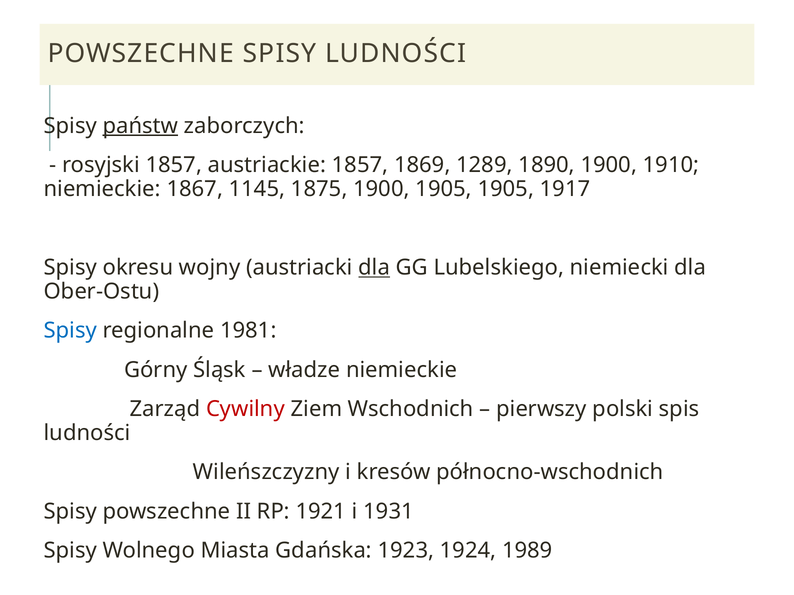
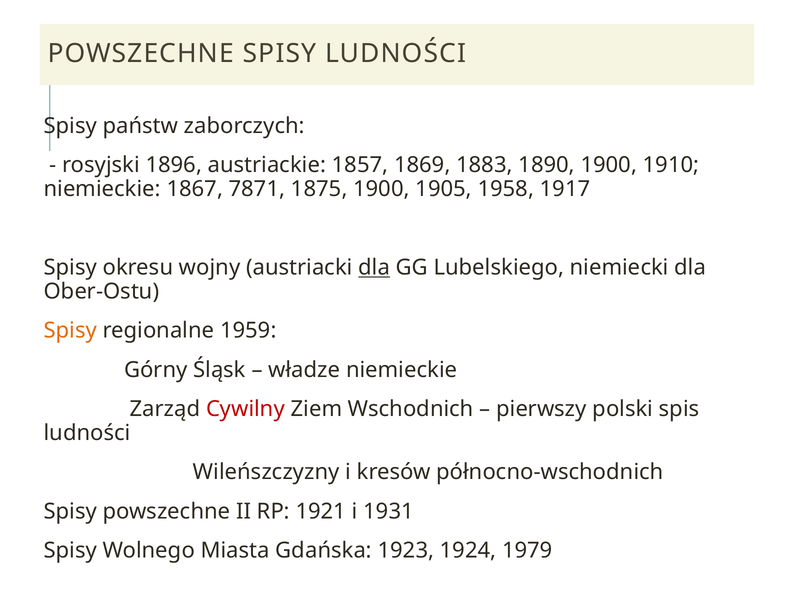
państw underline: present -> none (140, 126)
rosyjski 1857: 1857 -> 1896 (174, 165)
1289: 1289 -> 1883 (484, 165)
1145: 1145 -> 7871 (257, 189)
1905 1905: 1905 -> 1958 (506, 189)
Spisy colour: blue -> orange (70, 331)
1981: 1981 -> 1959 (248, 331)
1989: 1989 -> 1979 (527, 551)
